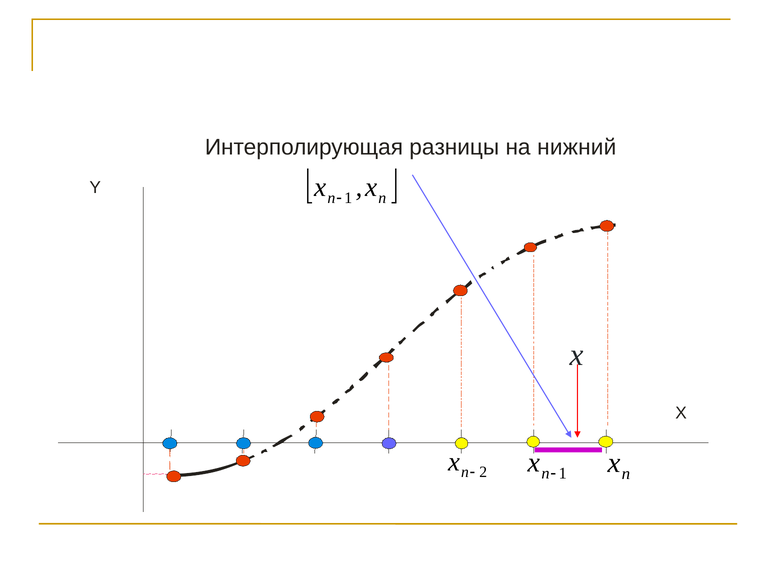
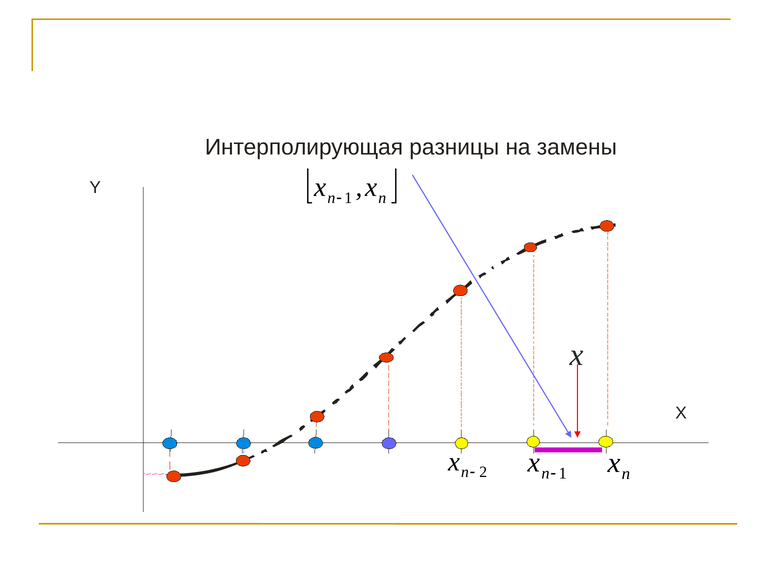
нижний: нижний -> замены (577, 147)
